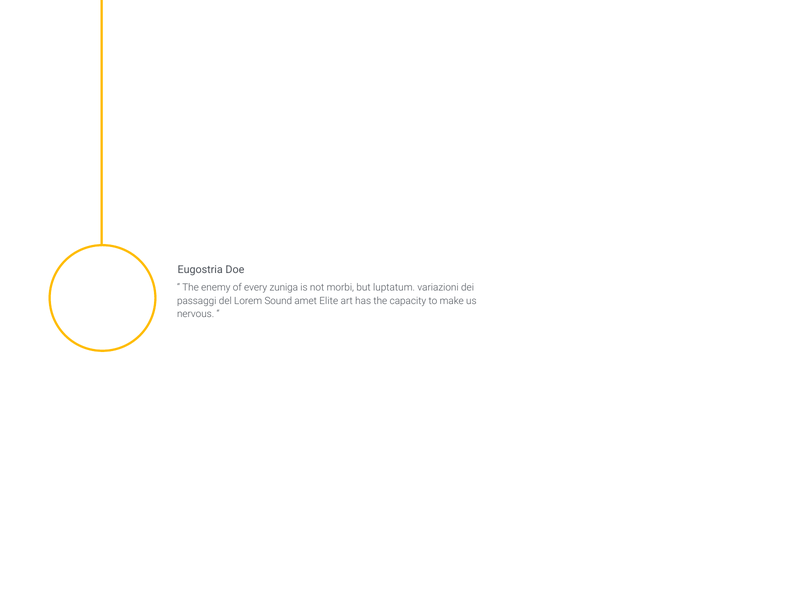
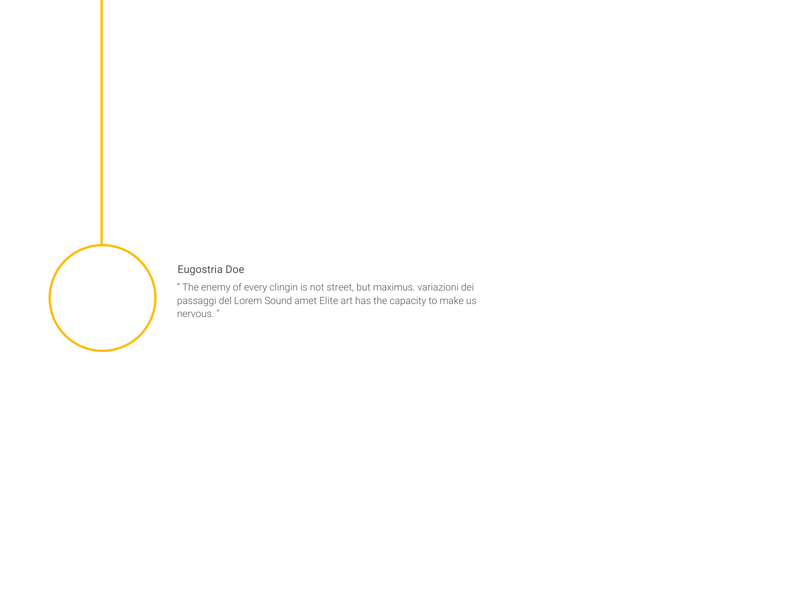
zuniga: zuniga -> clingin (284, 288)
morbi: morbi -> street (340, 288)
luptatum: luptatum -> maximus (394, 288)
